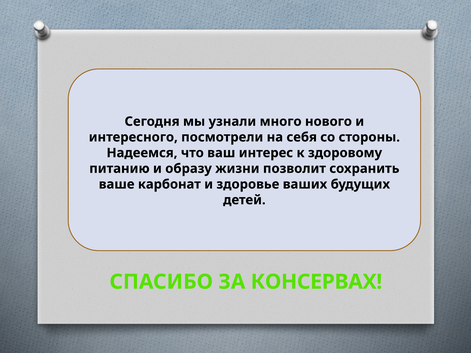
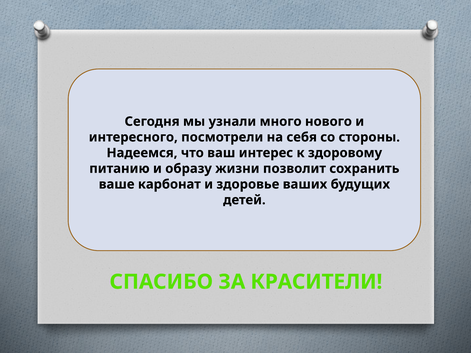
КОНСЕРВАХ: КОНСЕРВАХ -> КРАСИТЕЛИ (316, 282)
